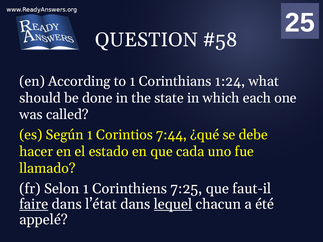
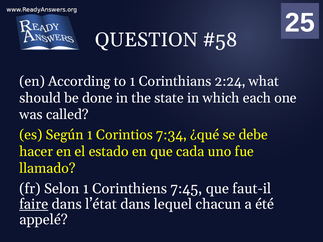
1:24: 1:24 -> 2:24 (230, 81)
7:44: 7:44 -> 7:34 (172, 135)
7:25: 7:25 -> 7:45 (186, 189)
lequel underline: present -> none (173, 204)
